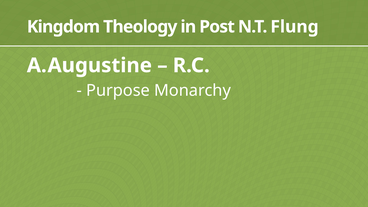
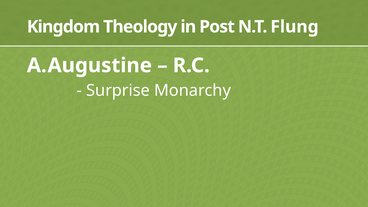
Purpose: Purpose -> Surprise (118, 91)
